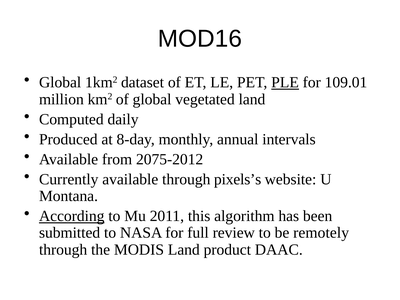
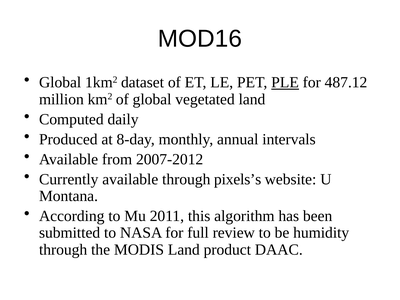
109.01: 109.01 -> 487.12 (346, 82)
2075-2012: 2075-2012 -> 2007-2012 (170, 159)
According underline: present -> none (72, 216)
remotely: remotely -> humidity (321, 233)
